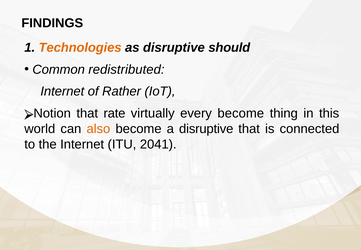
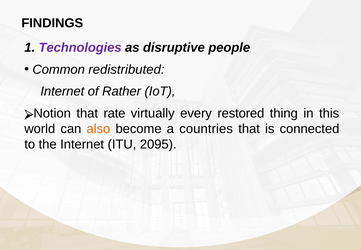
Technologies colour: orange -> purple (80, 48)
should: should -> people (229, 48)
every become: become -> restored (241, 113)
a disruptive: disruptive -> countries (206, 129)
2041: 2041 -> 2095 (158, 144)
